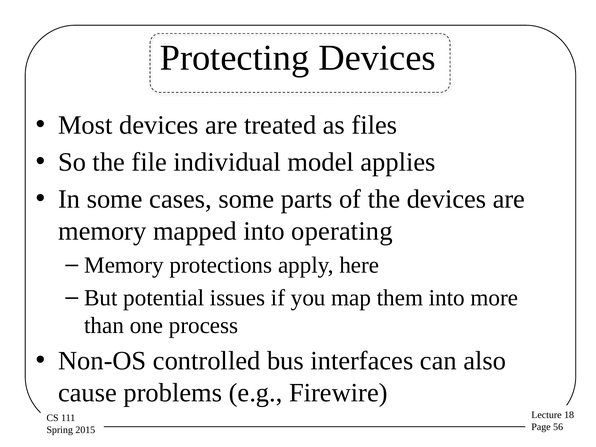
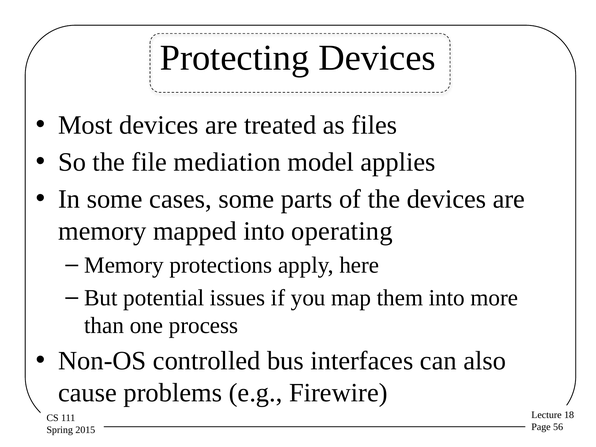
individual: individual -> mediation (227, 162)
